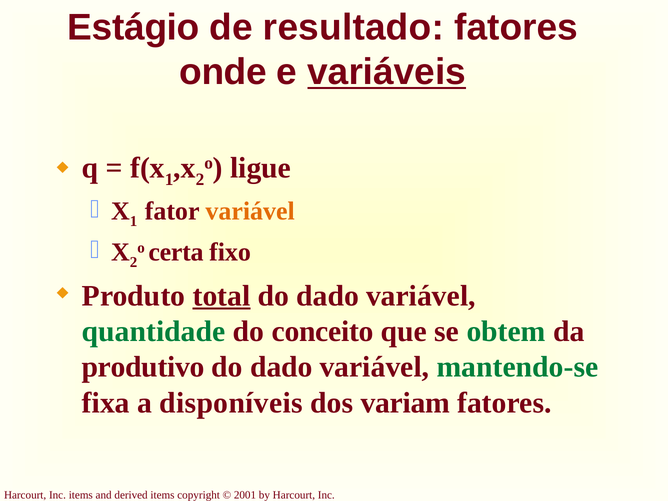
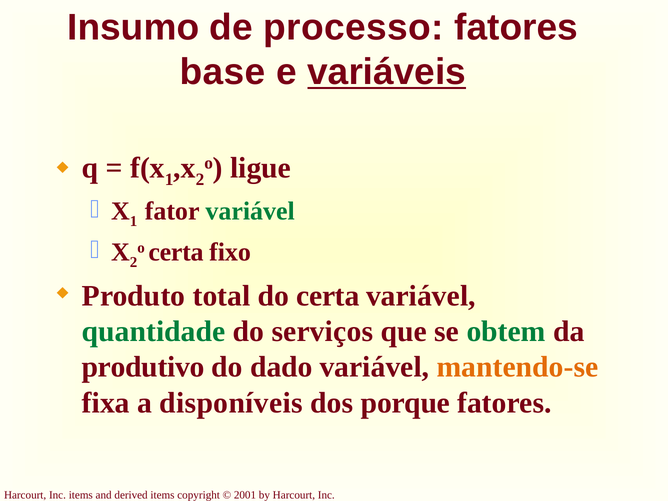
Estágio: Estágio -> Insumo (133, 28)
resultado: resultado -> processo (353, 28)
onde: onde -> base (223, 72)
variável colour: orange -> green (250, 211)
total underline: present -> none (221, 296)
dado: dado -> certa (328, 296)
conceito: conceito -> serviços (322, 331)
mantendo-se colour: green -> orange (518, 367)
variam: variam -> porque (405, 403)
